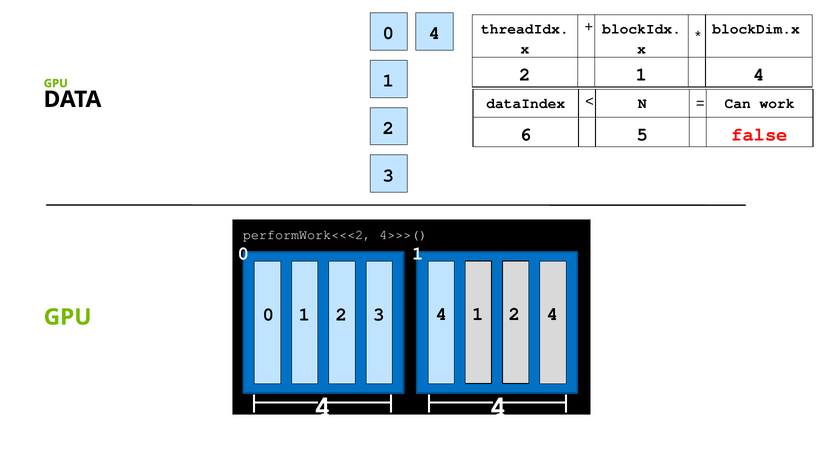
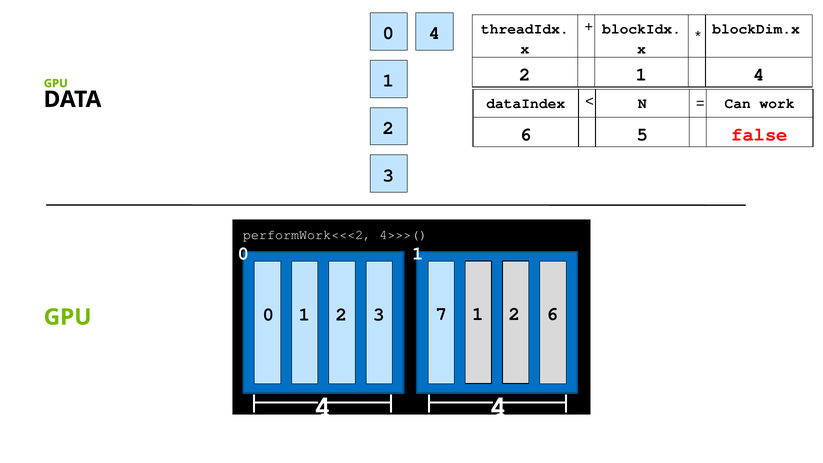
3 4: 4 -> 7 (442, 314)
2 4: 4 -> 6 (552, 314)
